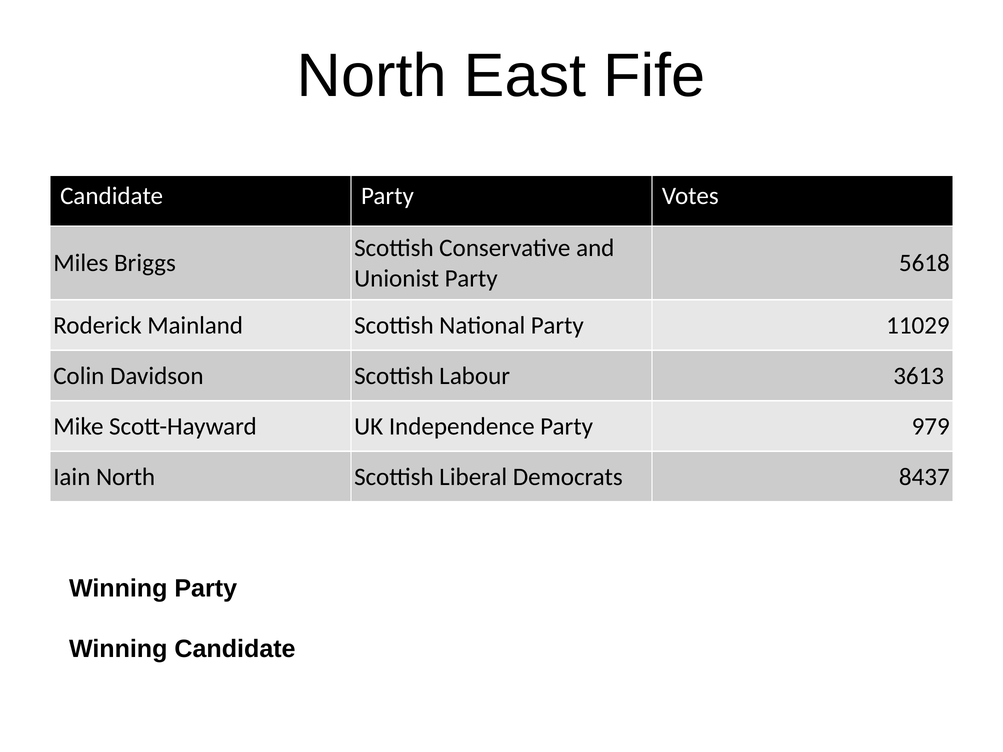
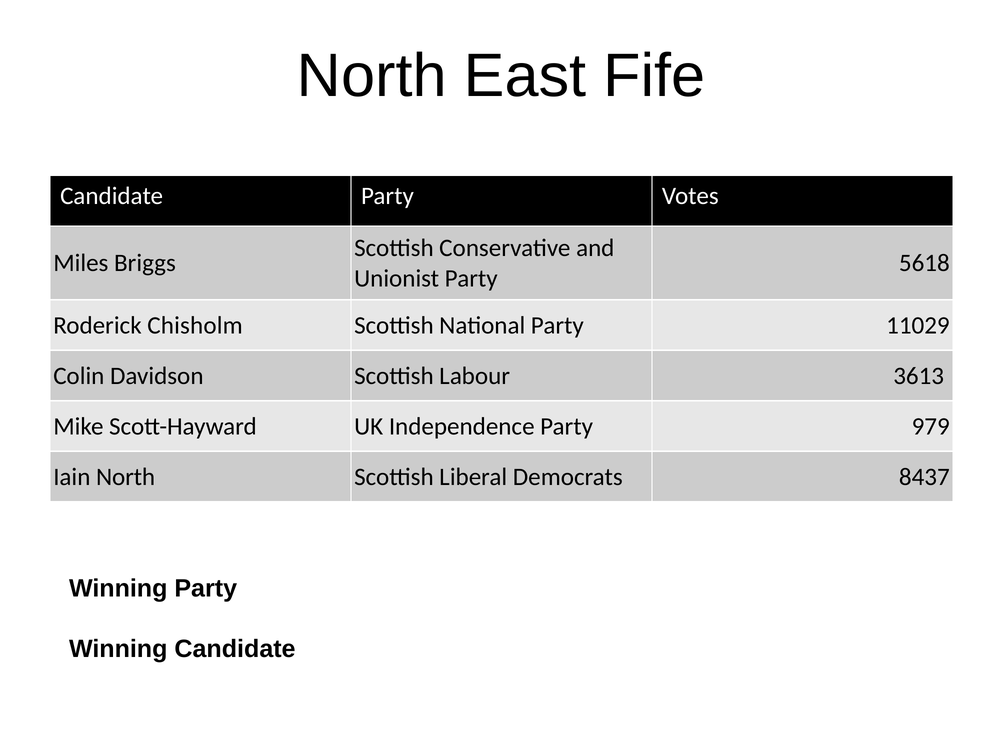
Mainland: Mainland -> Chisholm (195, 325)
